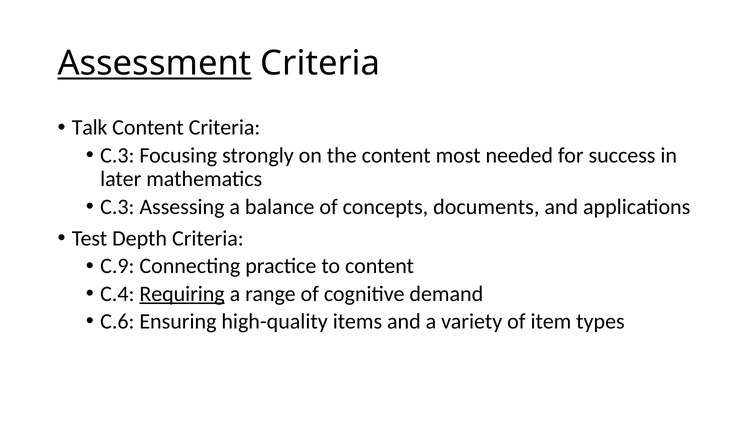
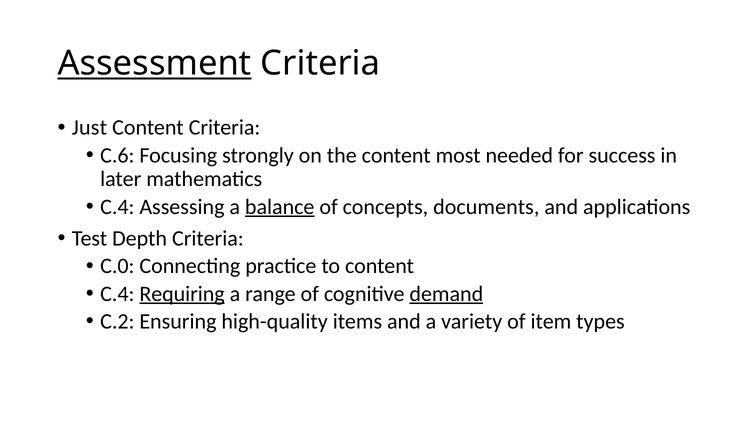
Talk: Talk -> Just (89, 128)
C.3: C.3 -> C.6 (117, 155)
C.3: C.3 -> C.4 (117, 207)
balance underline: none -> present (280, 207)
C.9: C.9 -> C.0 (117, 266)
demand underline: none -> present (446, 294)
C.6: C.6 -> C.2 (117, 322)
